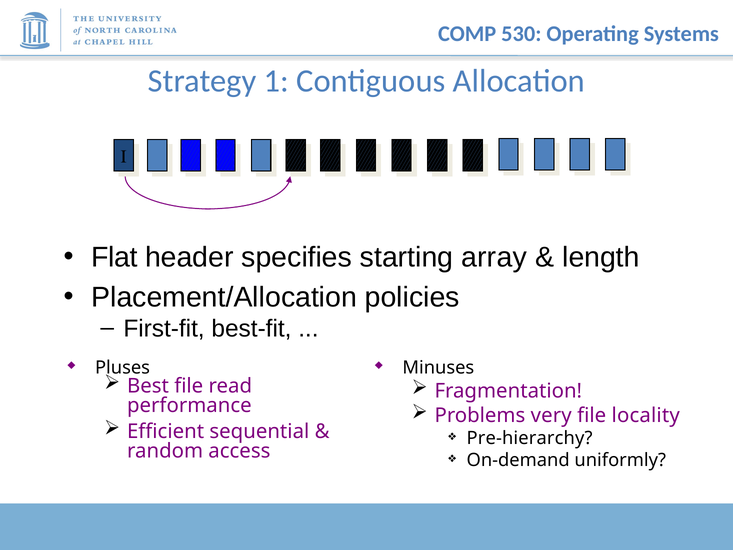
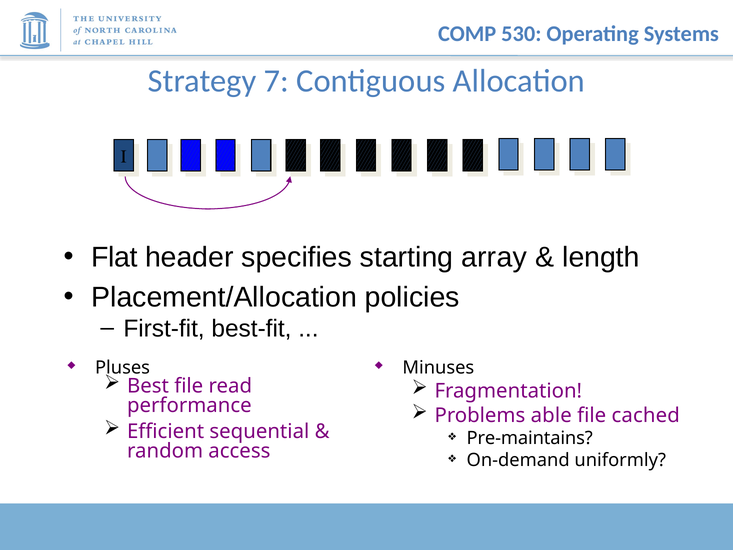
1: 1 -> 7 (276, 81)
very: very -> able (551, 415)
locality: locality -> cached (646, 415)
Pre-hierarchy: Pre-hierarchy -> Pre-maintains (530, 438)
